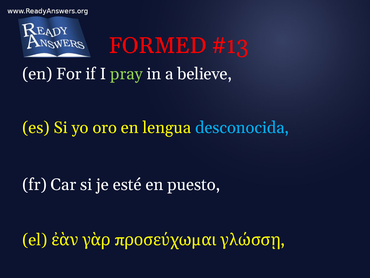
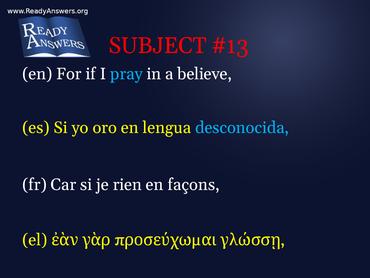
FORMED: FORMED -> SUBJECT (158, 46)
pray colour: light green -> light blue (126, 74)
esté: esté -> rien (127, 184)
puesto: puesto -> façons (194, 184)
